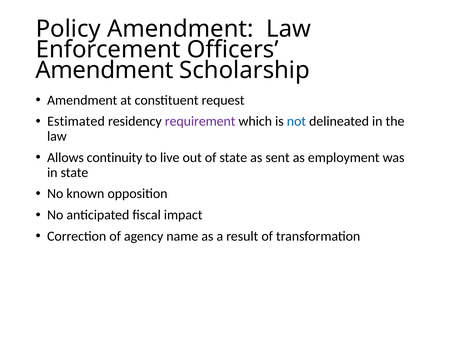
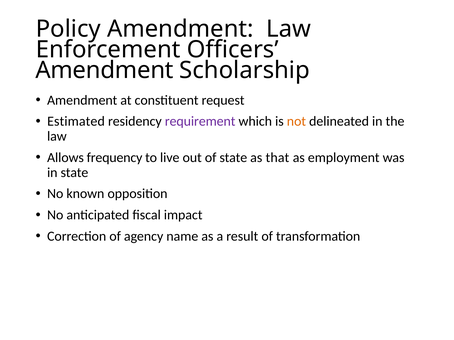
not colour: blue -> orange (296, 122)
continuity: continuity -> frequency (115, 158)
sent: sent -> that (277, 158)
